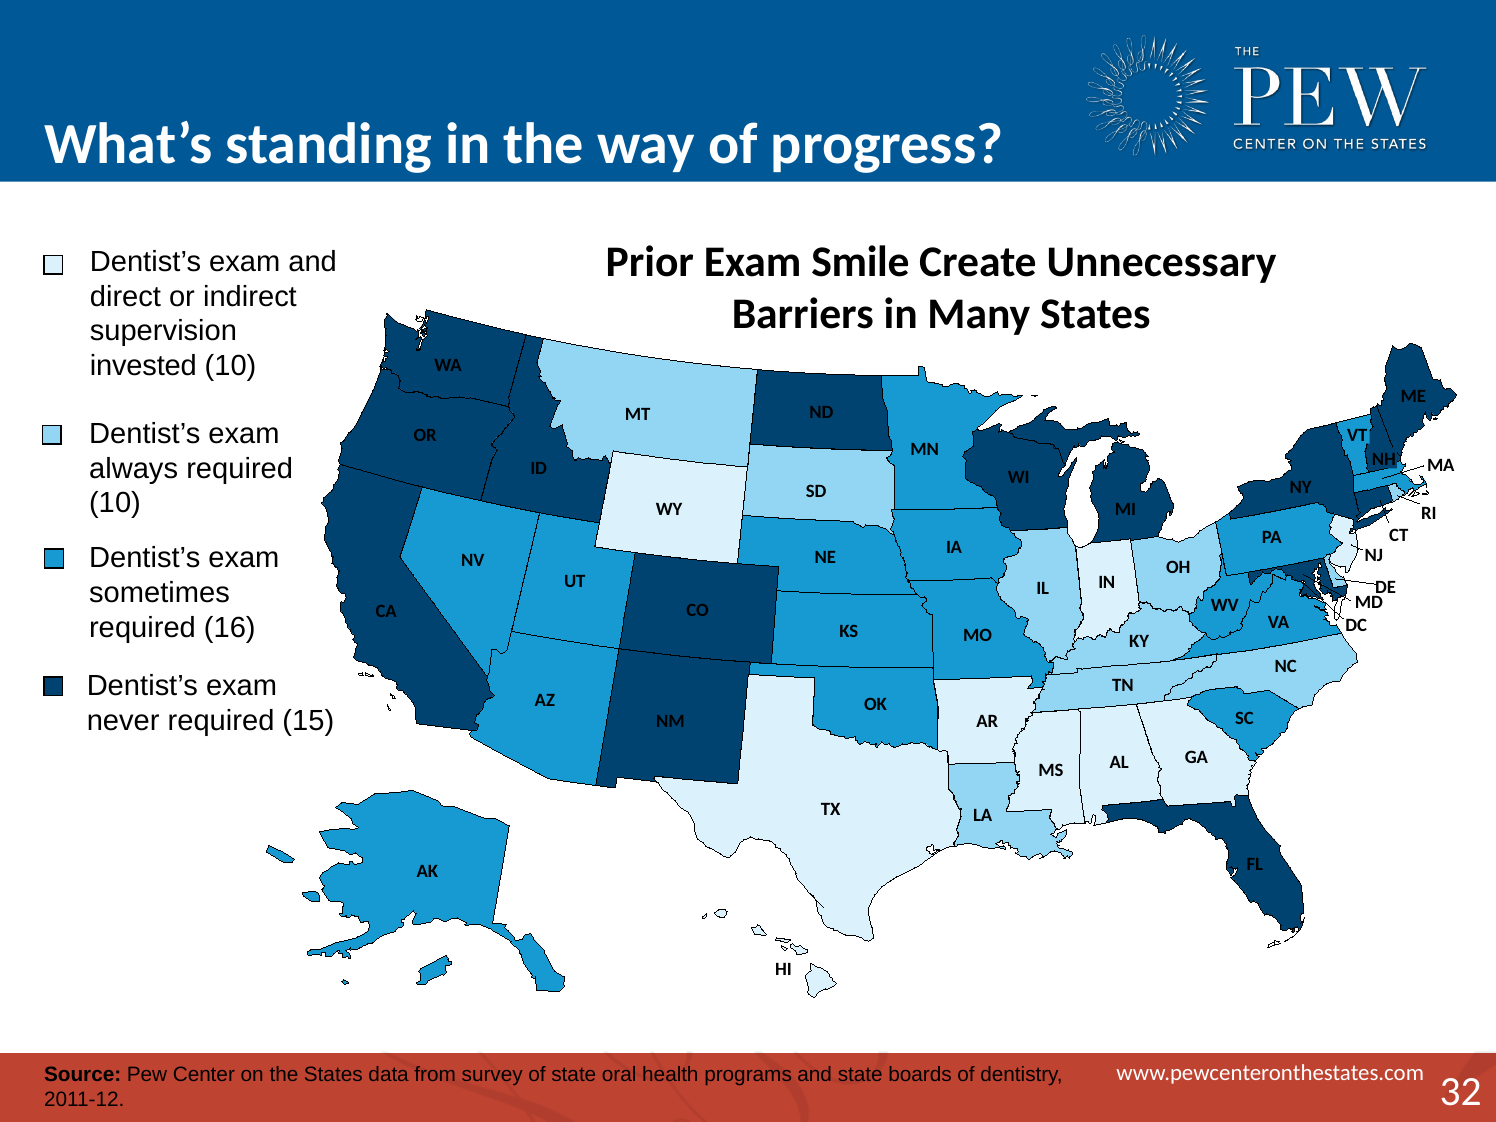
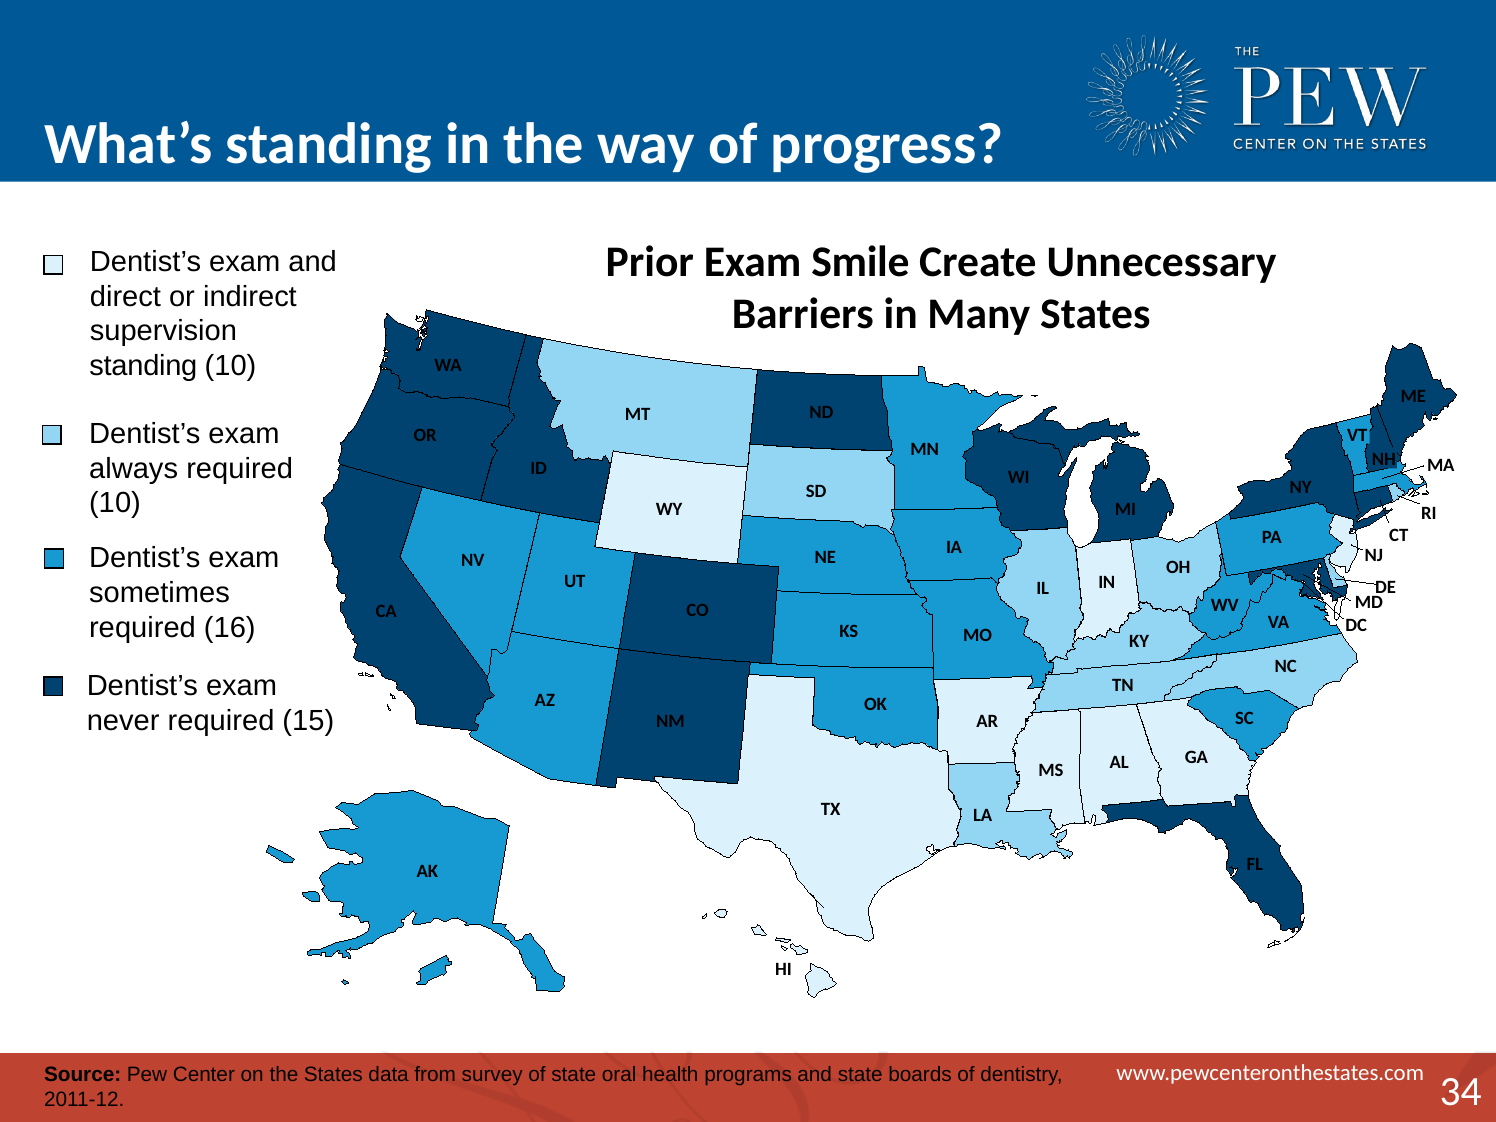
invested: invested -> standing (143, 366)
32: 32 -> 34 (1461, 1092)
